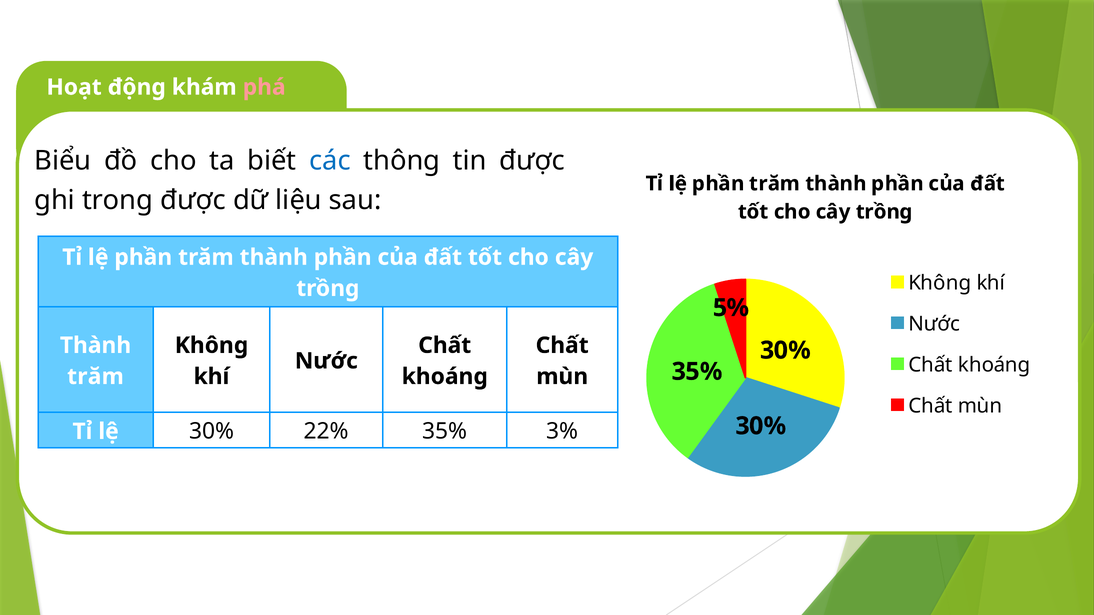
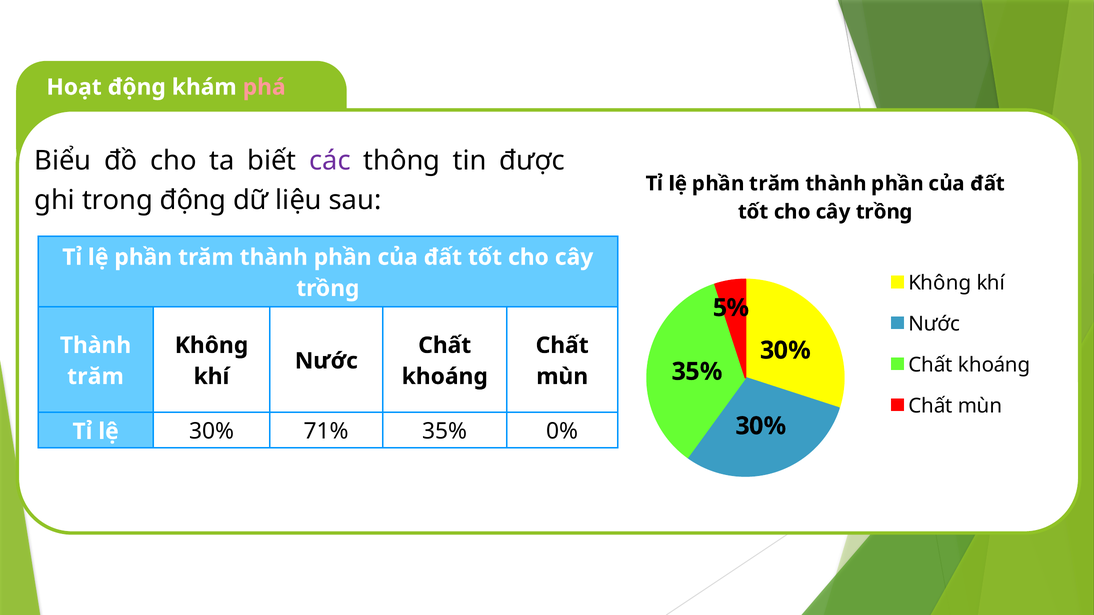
các colour: blue -> purple (330, 161)
trong được: được -> động (193, 200)
22%: 22% -> 71% (326, 432)
3%: 3% -> 0% (562, 432)
